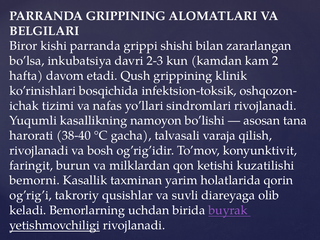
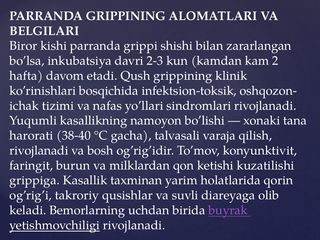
asosan: asosan -> xonaki (262, 121)
bemorni: bemorni -> grippiga (35, 180)
